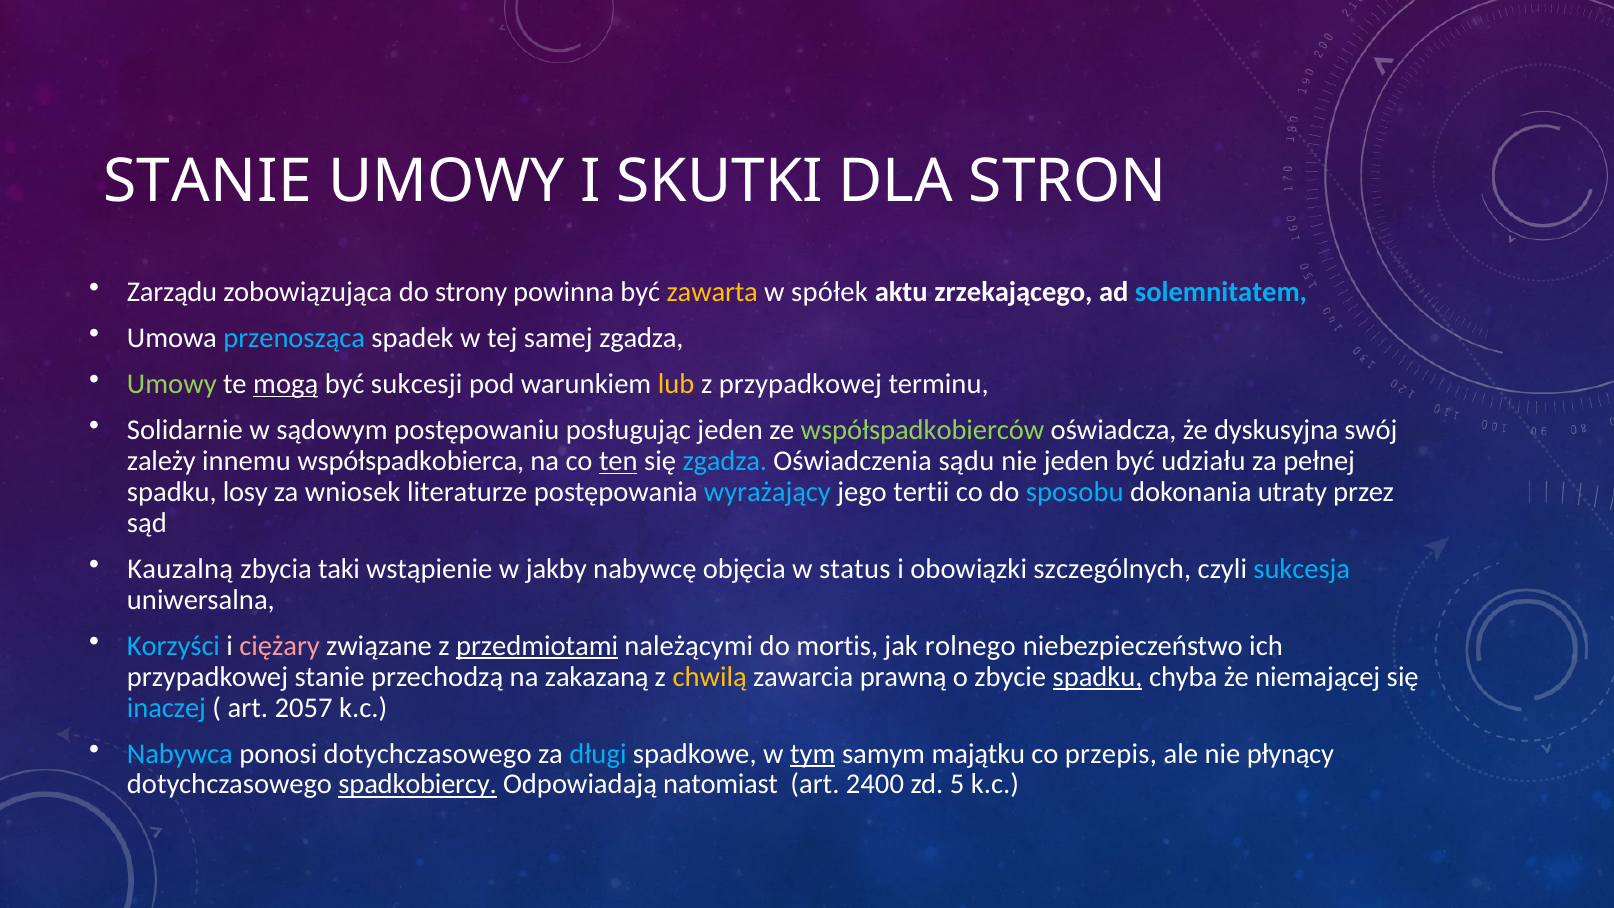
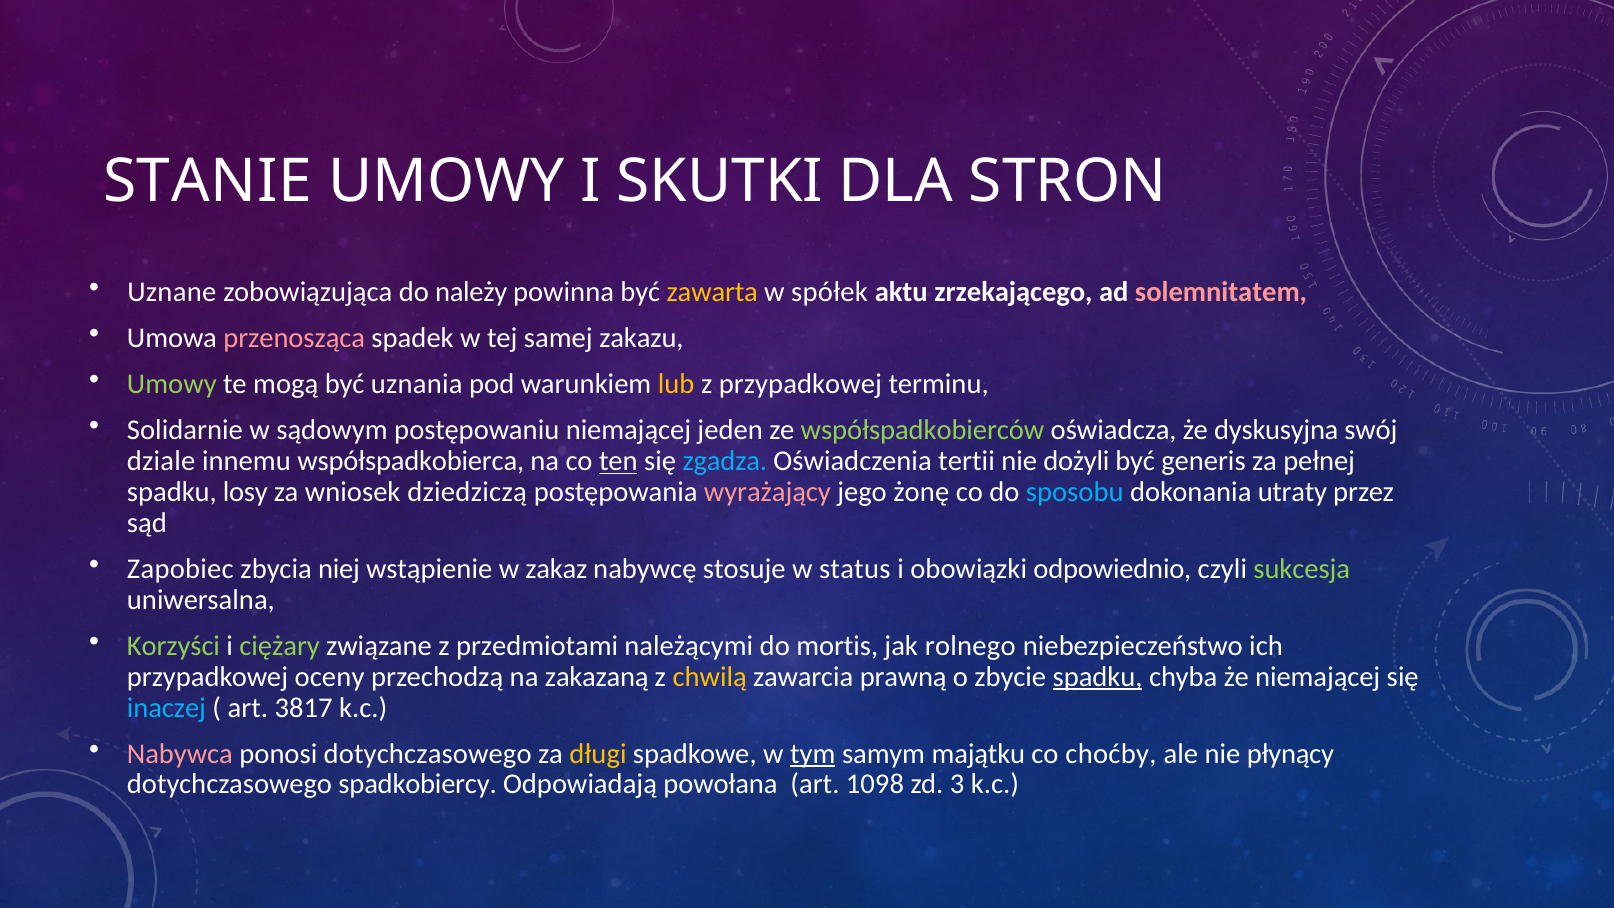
Zarządu: Zarządu -> Uznane (172, 292)
strony: strony -> należy (471, 292)
solemnitatem colour: light blue -> pink (1221, 292)
przenosząca colour: light blue -> pink (294, 338)
samej zgadza: zgadza -> zakazu (641, 338)
mogą underline: present -> none (286, 384)
sukcesji: sukcesji -> uznania (417, 384)
postępowaniu posługując: posługując -> niemającej (628, 430)
zależy: zależy -> dziale (161, 461)
sądu: sądu -> tertii (967, 461)
nie jeden: jeden -> dożyli (1076, 461)
udziału: udziału -> generis (1203, 461)
literaturze: literaturze -> dziedziczą (467, 492)
wyrażający colour: light blue -> pink (767, 492)
tertii: tertii -> żonę (921, 492)
Kauzalną: Kauzalną -> Zapobiec (180, 569)
taki: taki -> niej (339, 569)
jakby: jakby -> zakaz (556, 569)
objęcia: objęcia -> stosuje (744, 569)
szczególnych: szczególnych -> odpowiednio (1112, 569)
sukcesja colour: light blue -> light green (1302, 569)
Korzyści colour: light blue -> light green (173, 646)
ciężary colour: pink -> light green (280, 646)
przedmiotami underline: present -> none (537, 646)
przypadkowej stanie: stanie -> oceny (330, 677)
2057: 2057 -> 3817 (304, 708)
Nabywca colour: light blue -> pink (180, 754)
długi colour: light blue -> yellow (598, 754)
przepis: przepis -> choćby (1111, 754)
spadkobiercy underline: present -> none (418, 784)
natomiast: natomiast -> powołana (720, 784)
2400: 2400 -> 1098 (875, 784)
5: 5 -> 3 (957, 784)
